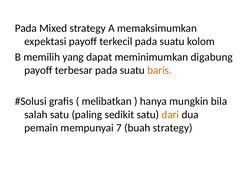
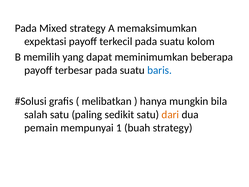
digabung: digabung -> beberapa (212, 57)
baris colour: orange -> blue (160, 70)
7: 7 -> 1 (119, 128)
